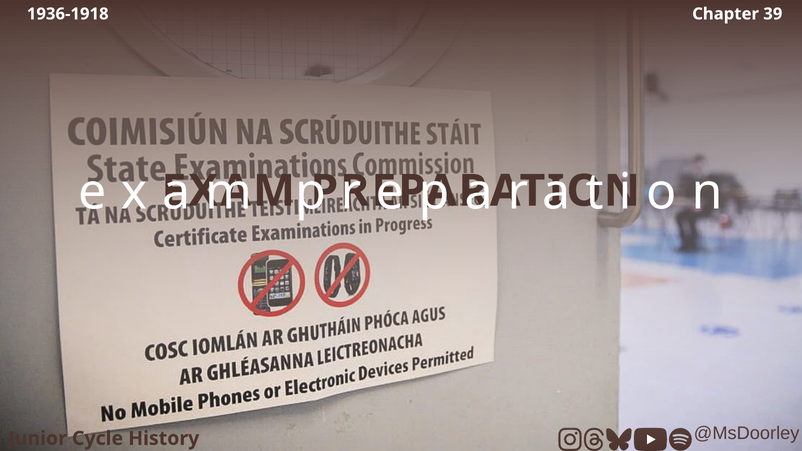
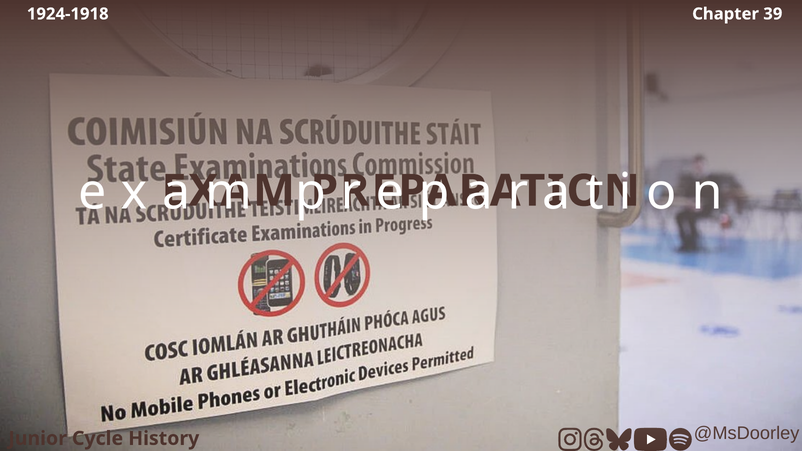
1936-1918: 1936-1918 -> 1924-1918 (68, 14)
